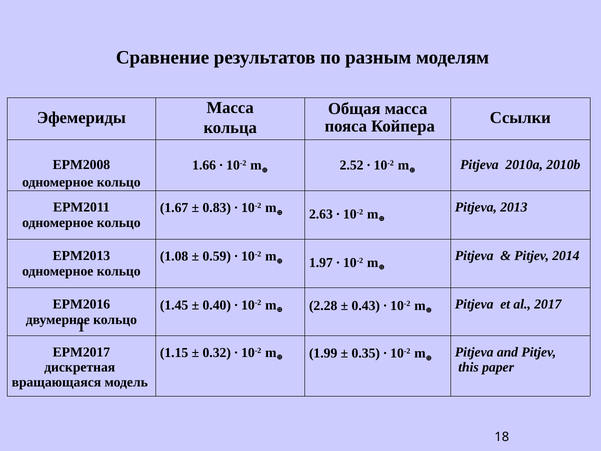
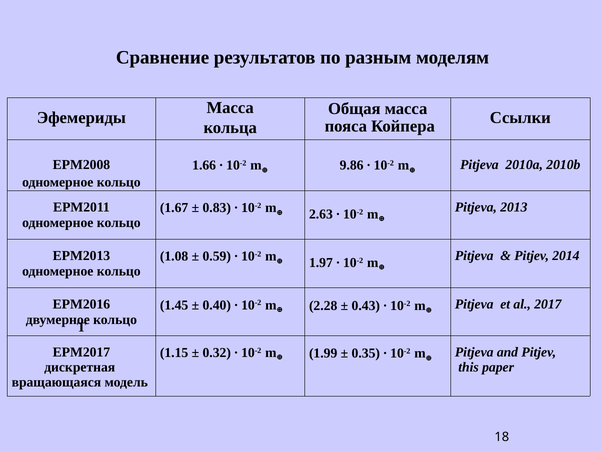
2.52: 2.52 -> 9.86 (352, 165)
